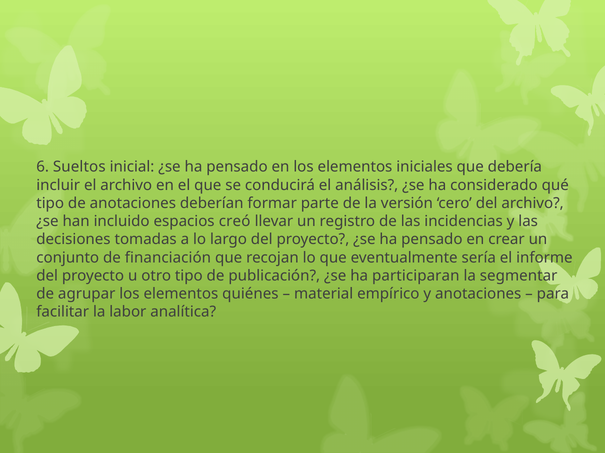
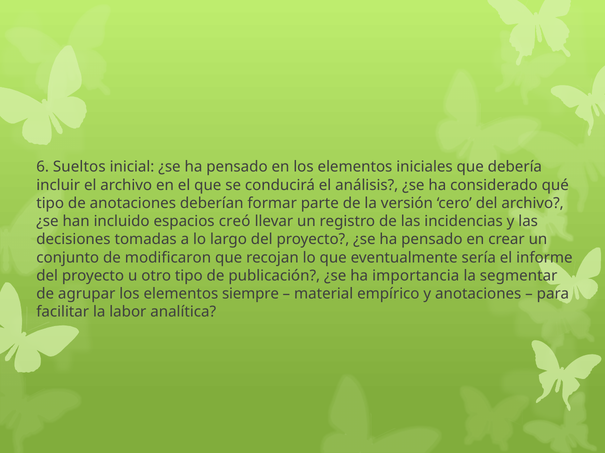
financiación: financiación -> modificaron (168, 258)
participaran: participaran -> importancia (416, 276)
quiénes: quiénes -> siempre (251, 294)
